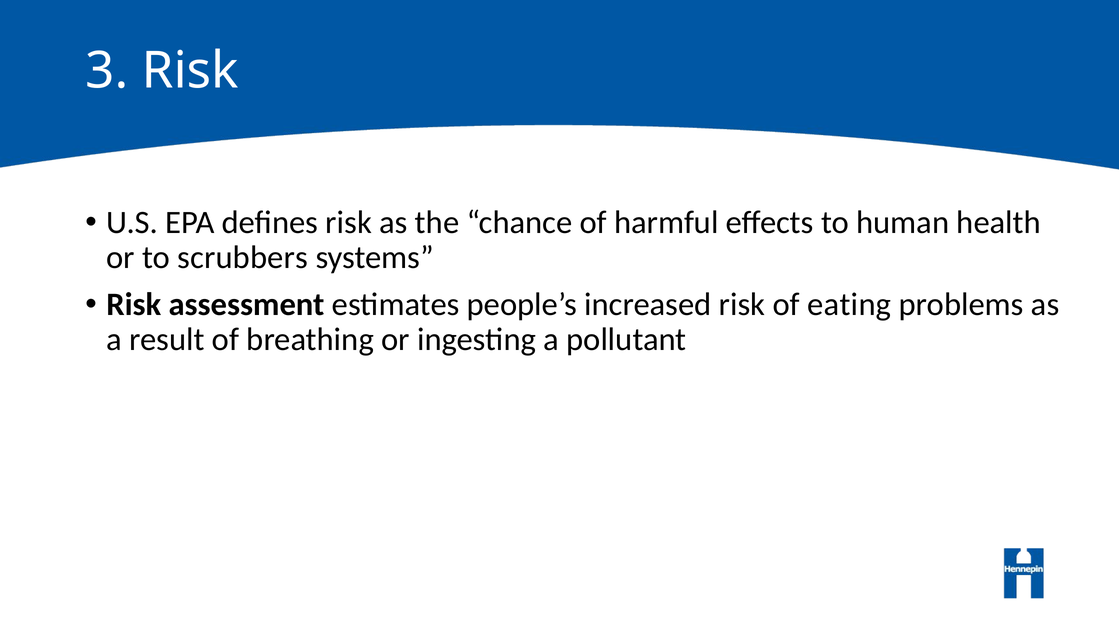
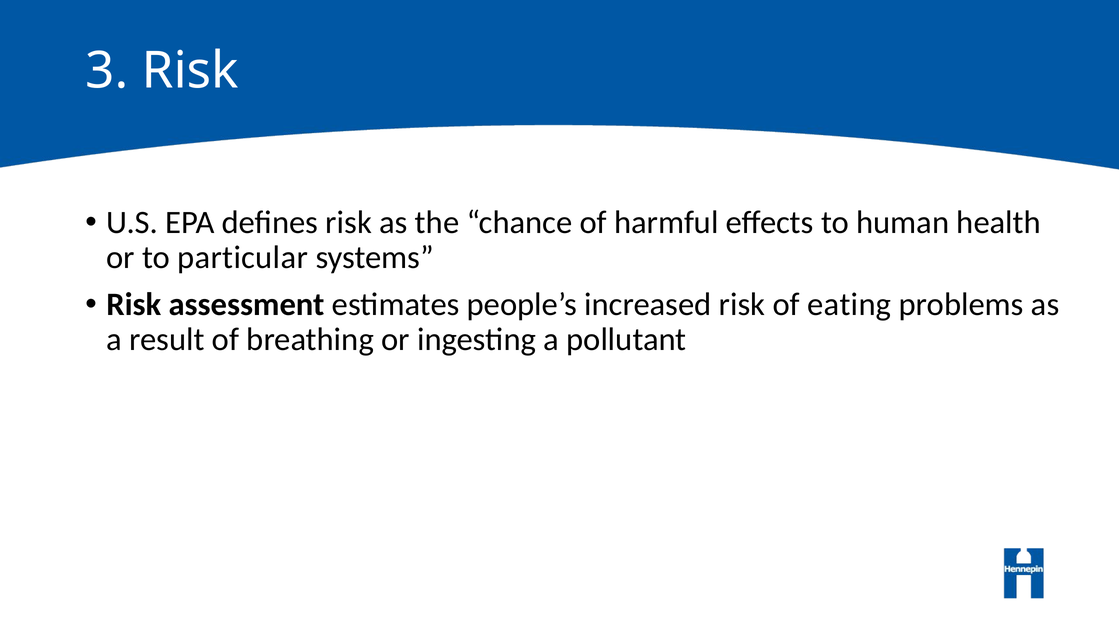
scrubbers: scrubbers -> particular (243, 258)
